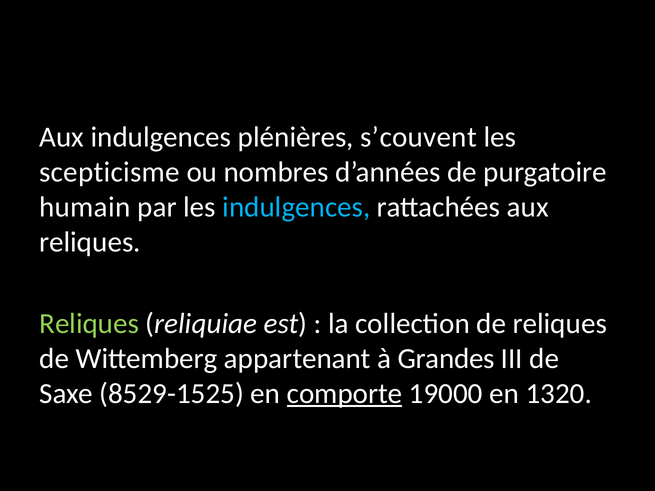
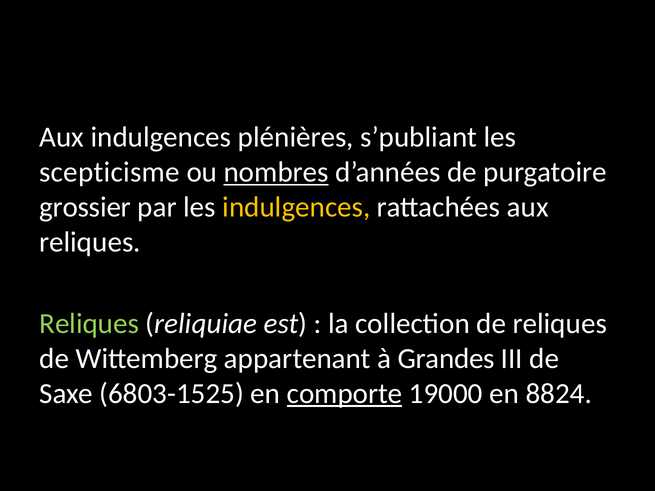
s’couvent: s’couvent -> s’publiant (419, 137)
nombres underline: none -> present (276, 172)
humain: humain -> grossier (85, 207)
indulgences colour: light blue -> yellow (296, 207)
8529-1525: 8529-1525 -> 6803-1525 (172, 394)
1320: 1320 -> 8824 (559, 394)
